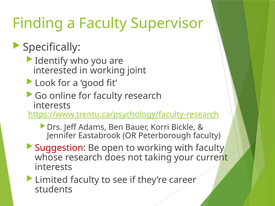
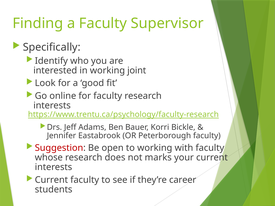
taking: taking -> marks (158, 158)
Limited: Limited -> Current (51, 180)
